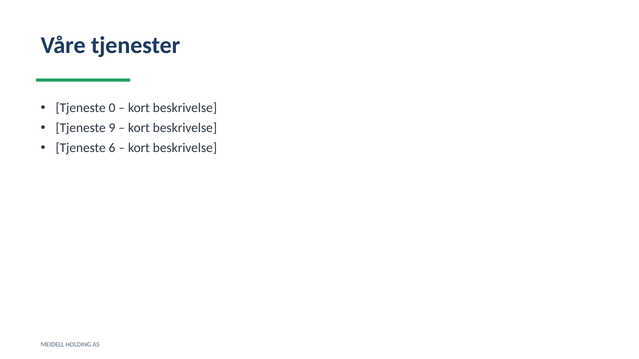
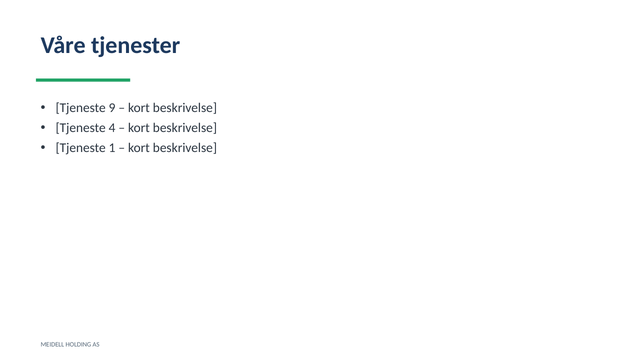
0: 0 -> 9 (112, 108)
9: 9 -> 4 (112, 128)
6: 6 -> 1 (112, 148)
